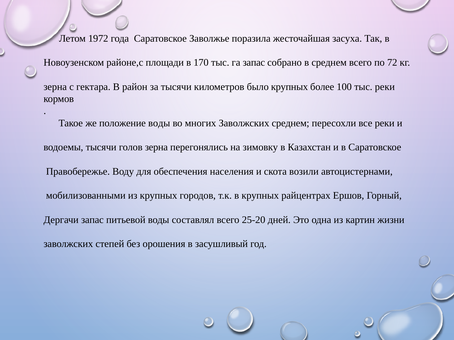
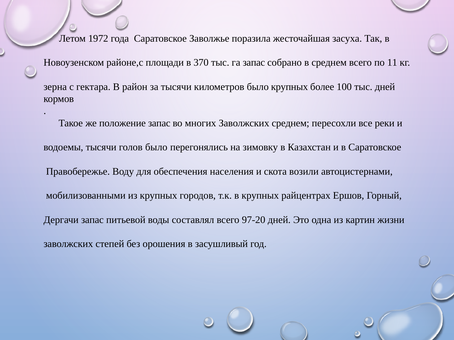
170: 170 -> 370 (201, 63)
72: 72 -> 11 (392, 63)
тыс реки: реки -> дней (385, 87)
положение воды: воды -> запас (159, 123)
голов зерна: зерна -> было (156, 147)
25-20: 25-20 -> 97-20 (254, 220)
